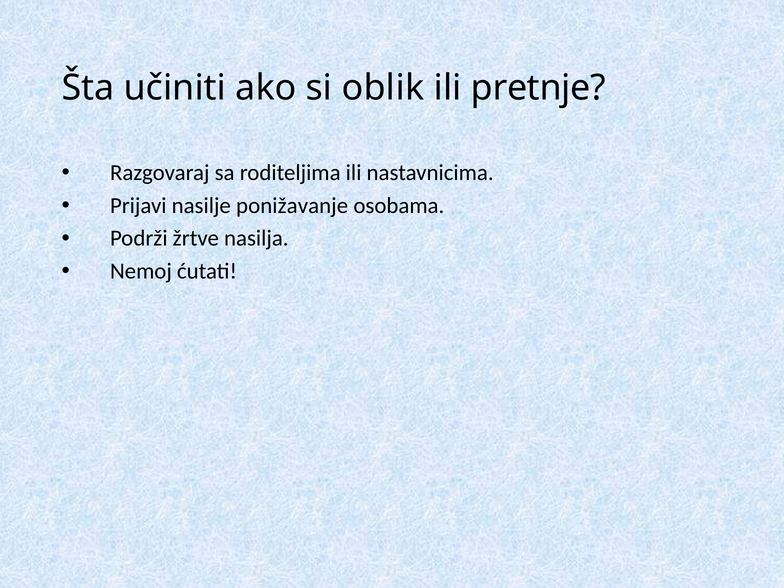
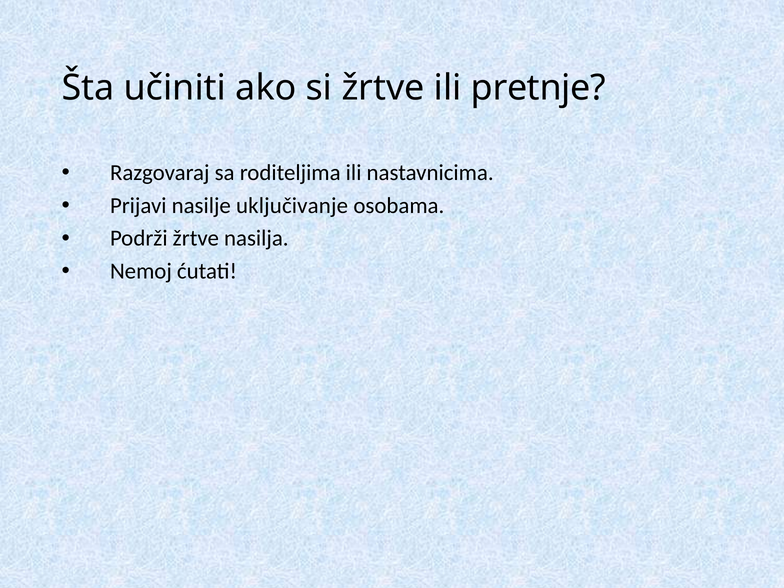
si oblik: oblik -> žrtve (383, 88)
ponižavanje: ponižavanje -> uključivanje (292, 206)
